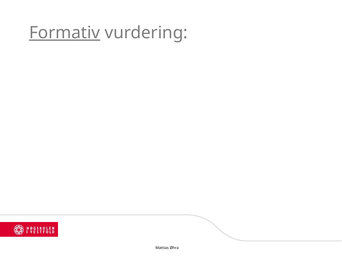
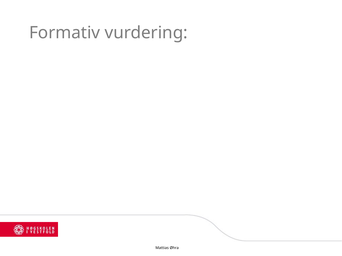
Formativ underline: present -> none (65, 33)
